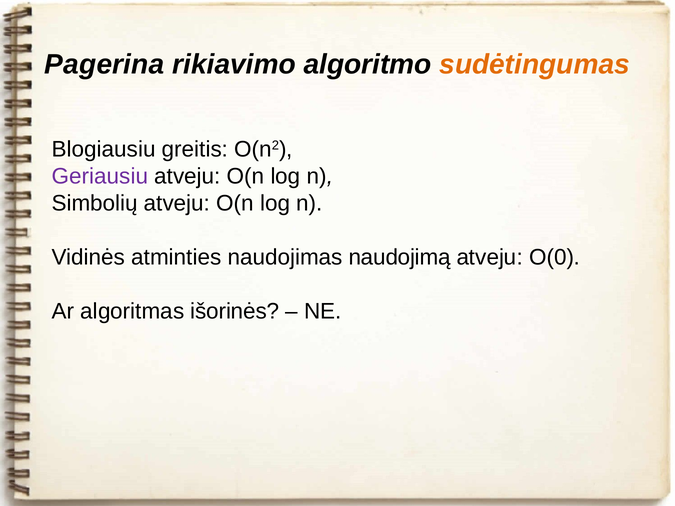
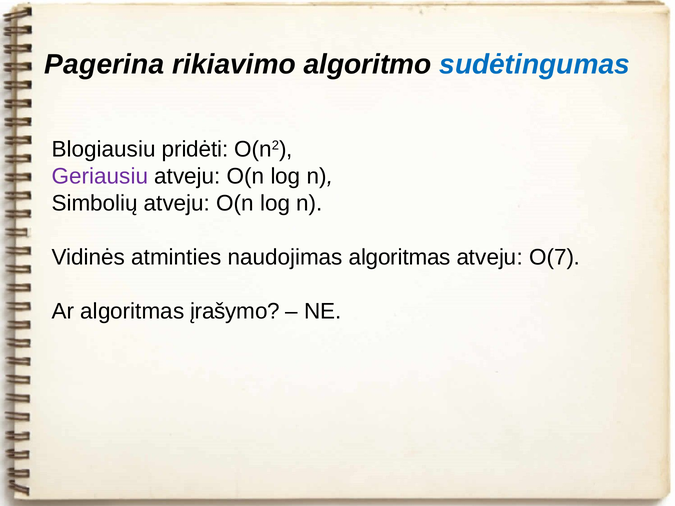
sudėtingumas colour: orange -> blue (535, 64)
greitis: greitis -> pridėti (195, 149)
naudojimas naudojimą: naudojimą -> algoritmas (400, 257)
O(0: O(0 -> O(7 (555, 257)
išorinės: išorinės -> įrašymo (235, 311)
